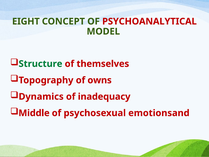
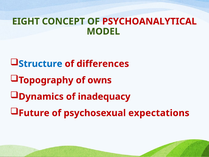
Structure colour: green -> blue (40, 64)
themselves: themselves -> differences (103, 64)
Middle: Middle -> Future (34, 113)
emotionsand: emotionsand -> expectations (159, 113)
